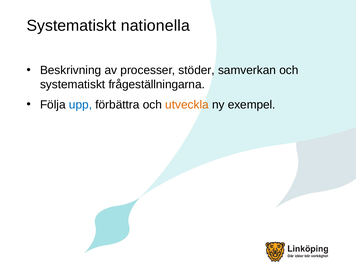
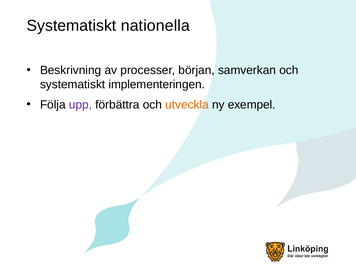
stöder: stöder -> början (197, 70)
frågeställningarna: frågeställningarna -> implementeringen (157, 84)
upp colour: blue -> purple (81, 105)
